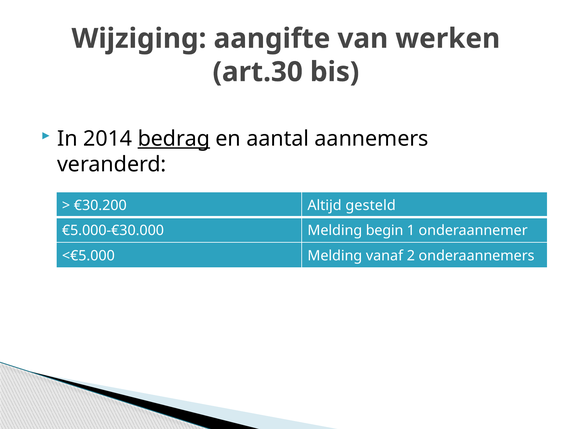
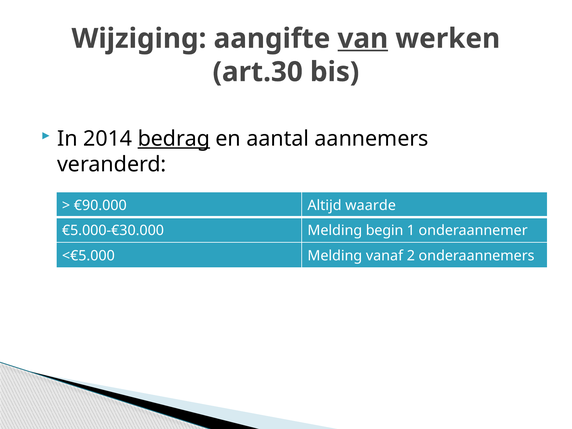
van underline: none -> present (363, 39)
€30.200: €30.200 -> €90.000 (100, 205)
gesteld: gesteld -> waarde (371, 205)
